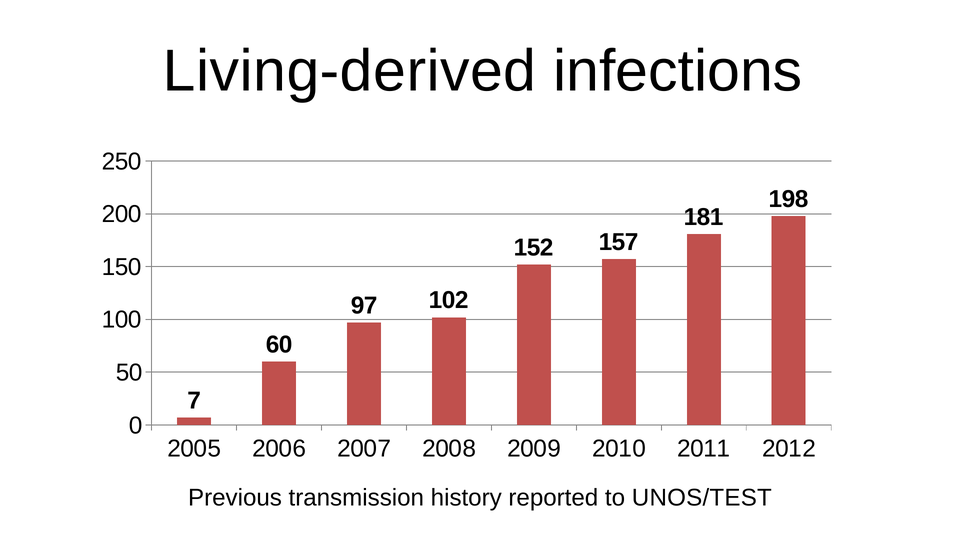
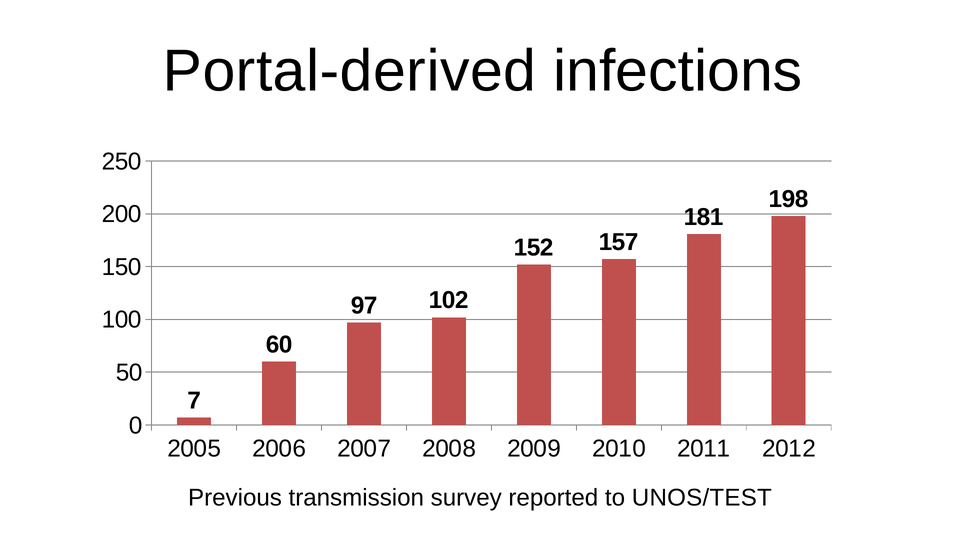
Living-derived: Living-derived -> Portal-derived (350, 71)
history: history -> survey (466, 497)
